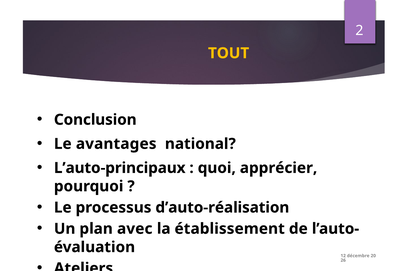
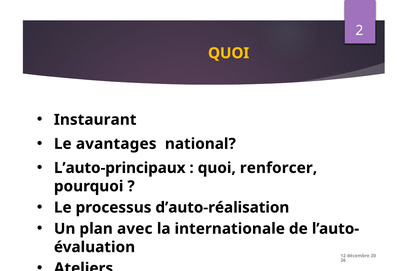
TOUT: TOUT -> QUOI (229, 53)
Conclusion: Conclusion -> Instaurant (95, 120)
apprécier: apprécier -> renforcer (279, 168)
établissement: établissement -> internationale (230, 229)
